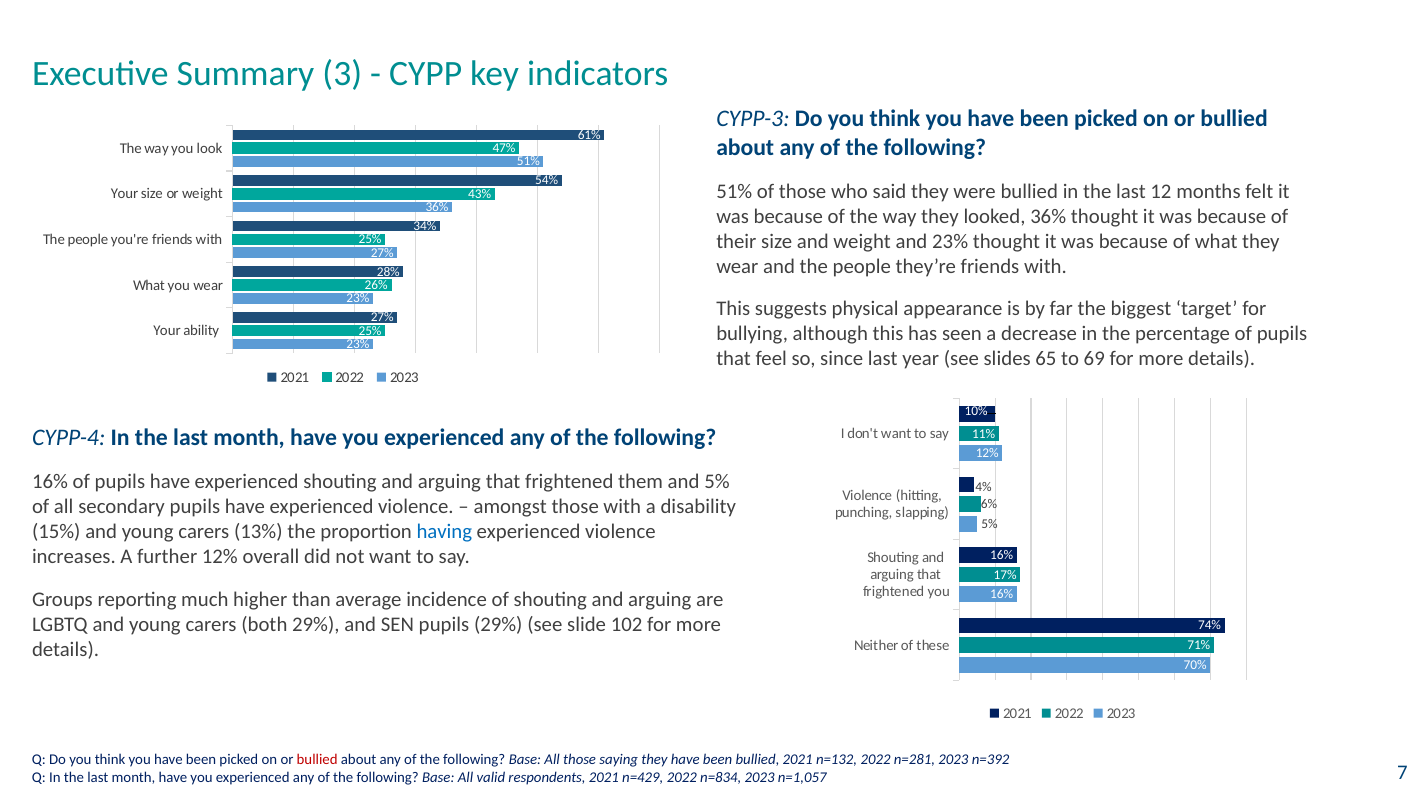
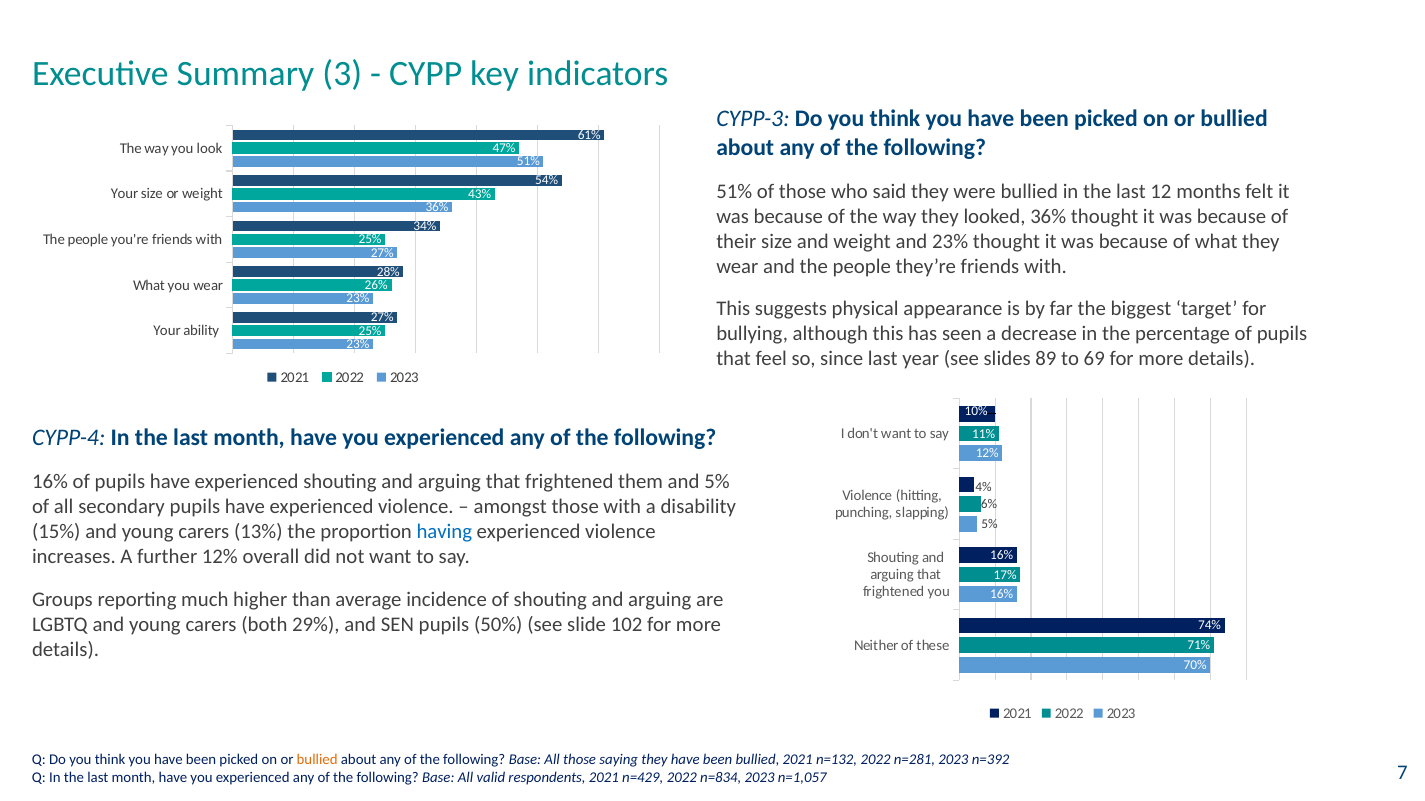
65: 65 -> 89 (1046, 359)
pupils 29%: 29% -> 50% (498, 625)
bullied colour: red -> orange (317, 760)
